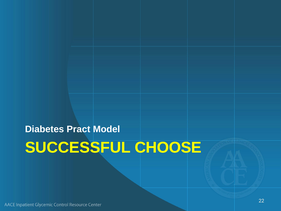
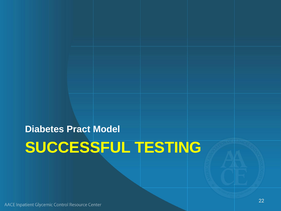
CHOOSE: CHOOSE -> TESTING (168, 147)
